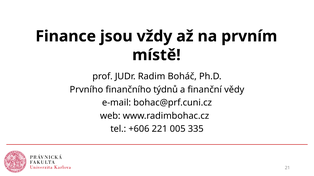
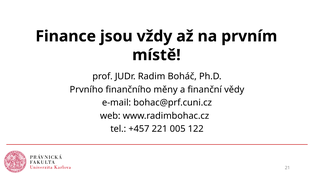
týdnů: týdnů -> měny (166, 90)
+606: +606 -> +457 (139, 129)
335: 335 -> 122 (196, 129)
